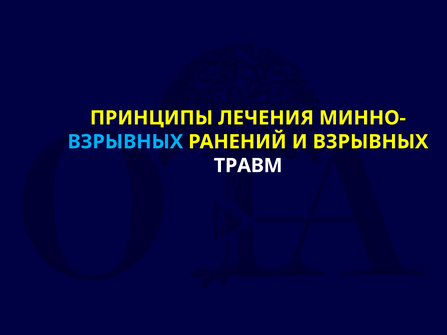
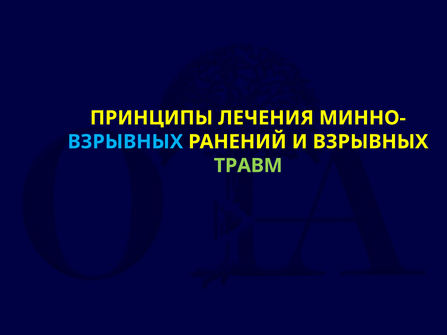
ТРАВМ colour: white -> light green (248, 166)
